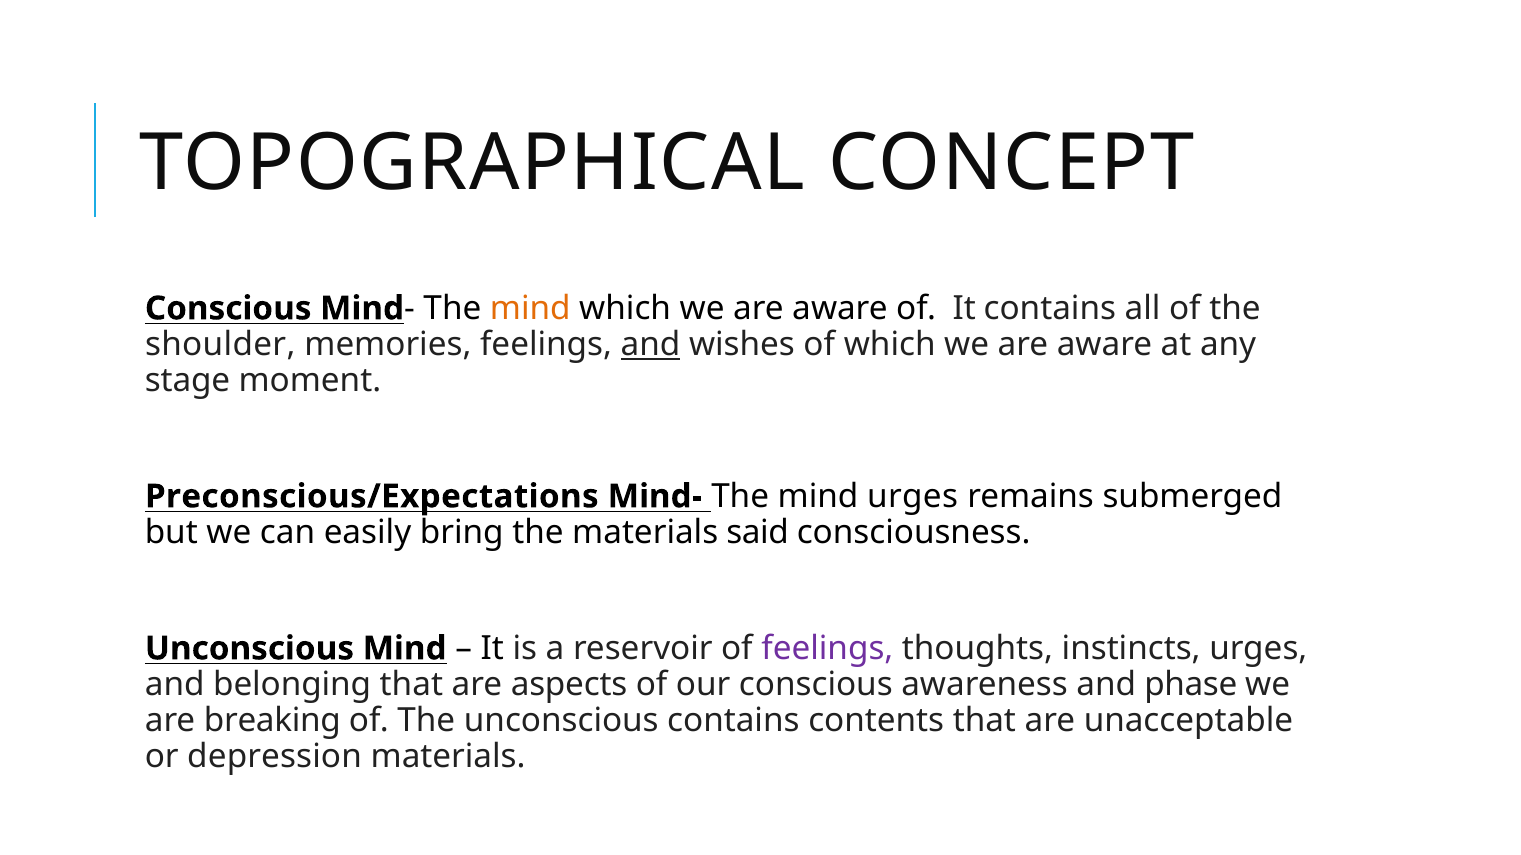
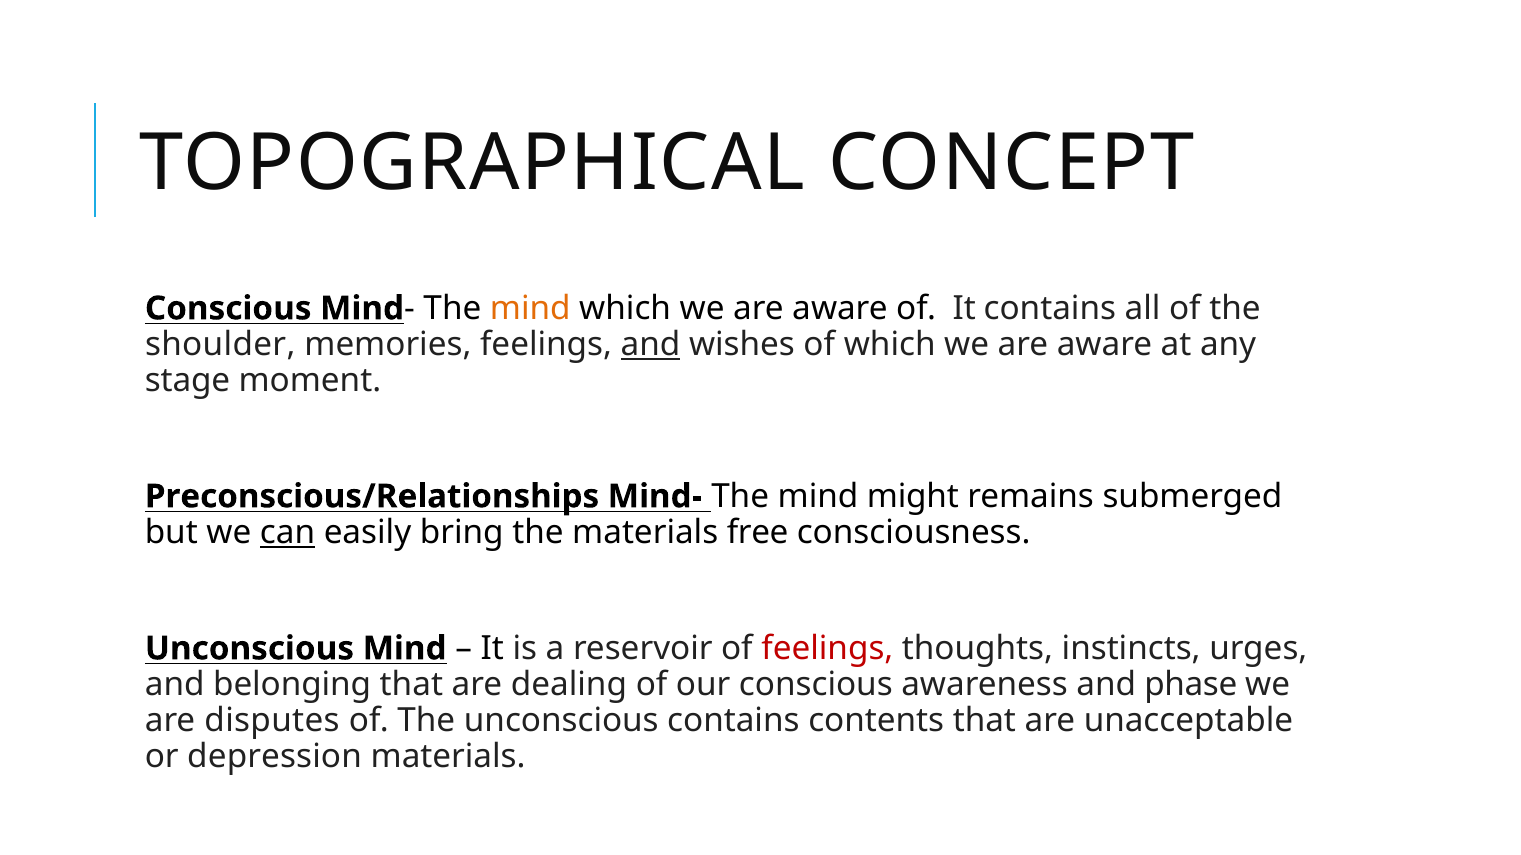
Preconscious/Expectations: Preconscious/Expectations -> Preconscious/Relationships (372, 497)
mind urges: urges -> might (913, 497)
can underline: none -> present (288, 533)
said: said -> free (758, 533)
feelings colour: purple -> red (827, 649)
aspects: aspects -> dealing (569, 685)
breaking: breaking -> disputes (272, 721)
